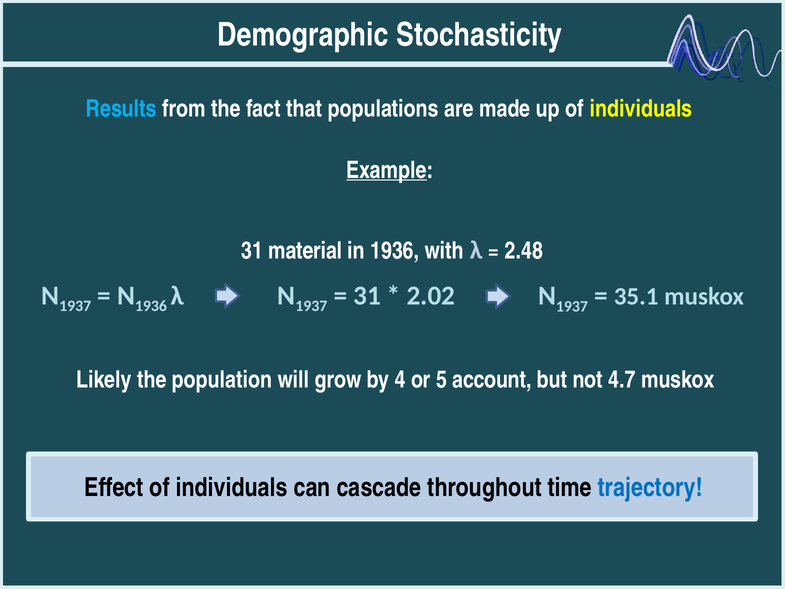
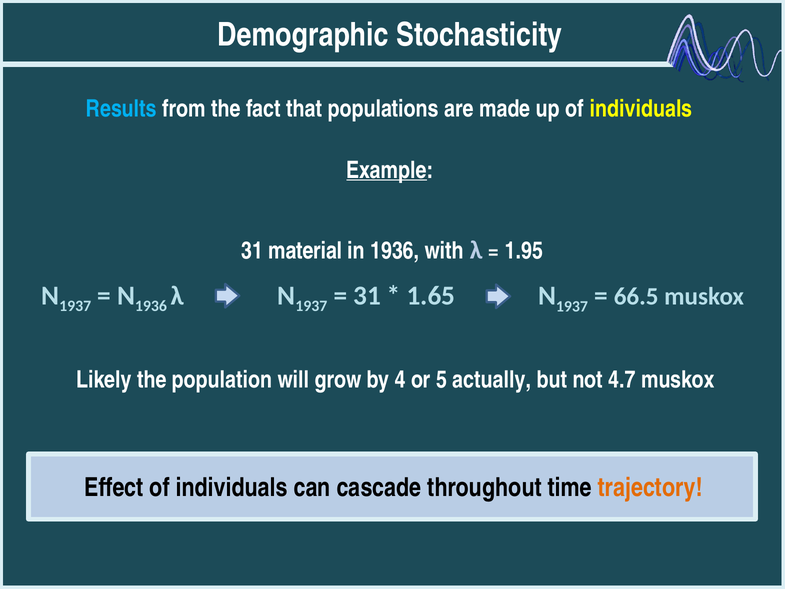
2.48: 2.48 -> 1.95 (524, 251)
2.02: 2.02 -> 1.65 (431, 296)
35.1: 35.1 -> 66.5 (636, 296)
account: account -> actually (492, 380)
trajectory colour: blue -> orange (650, 487)
